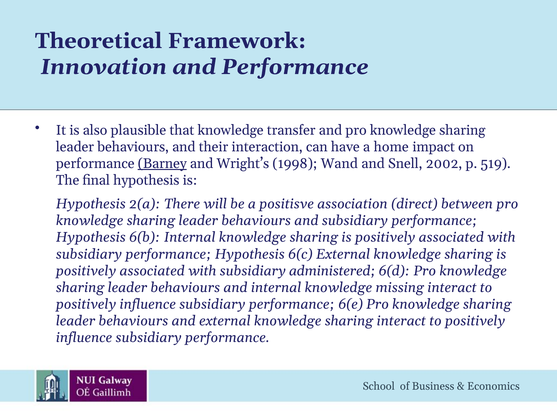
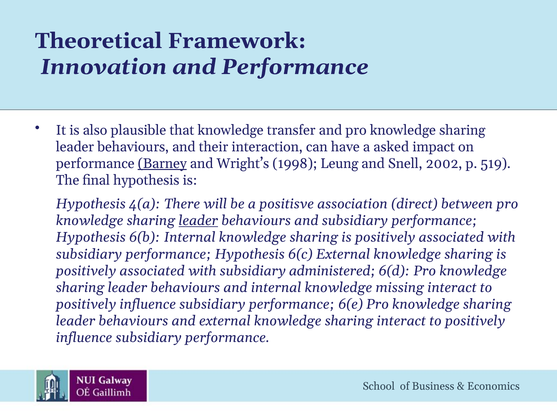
home: home -> asked (391, 147)
Wand: Wand -> Leung (339, 163)
2(a: 2(a -> 4(a (145, 204)
leader underline: none -> present (198, 221)
